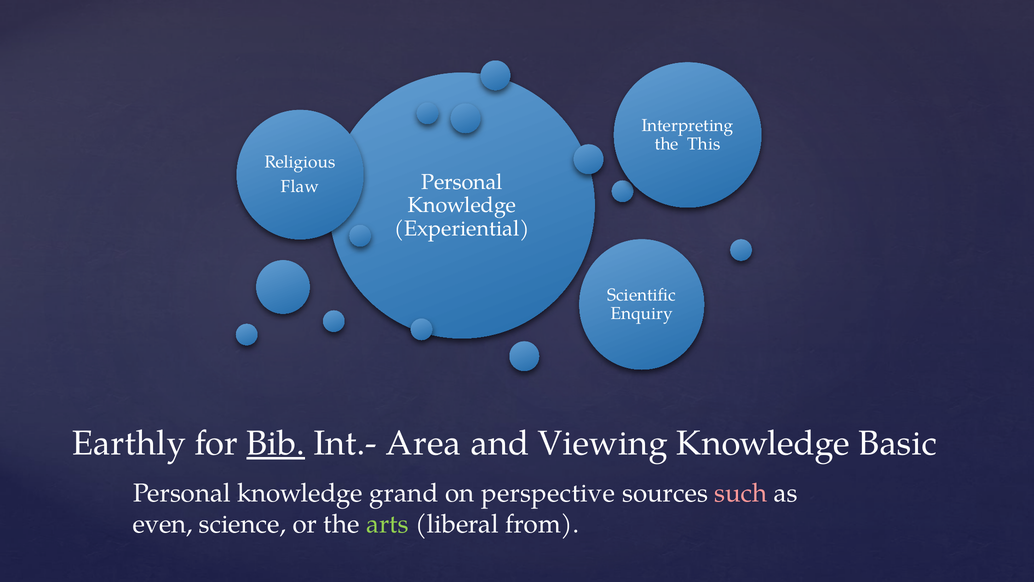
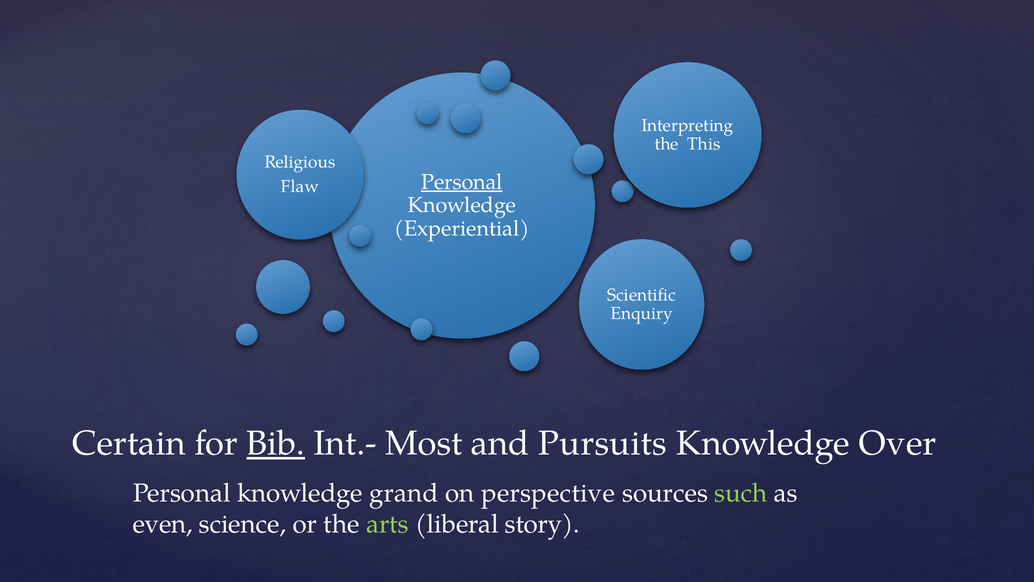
Personal underline: none -> present (462, 182)
Earthly: Earthly -> Certain (129, 443)
Area: Area -> Most (424, 443)
Viewing: Viewing -> Pursuits (603, 443)
Basic: Basic -> Over (898, 443)
such colour: pink -> light green (741, 493)
from: from -> story (542, 524)
